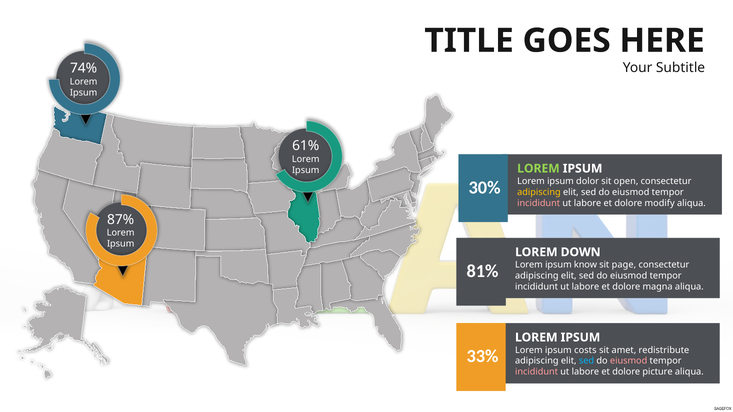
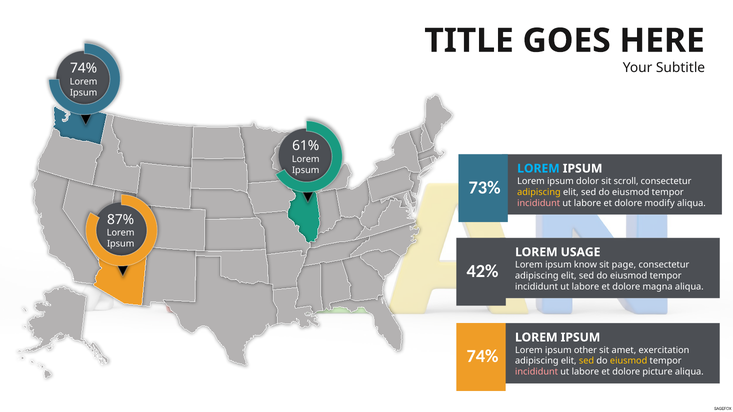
LOREM colour: light green -> light blue (538, 169)
open: open -> scroll (626, 181)
30%: 30% -> 73% (485, 188)
DOWN: DOWN -> USAGE (581, 252)
81%: 81% -> 42% (482, 271)
costs: costs -> other (585, 350)
redistribute: redistribute -> exercitation (664, 350)
33%: 33% -> 74% (482, 357)
sed colour: light blue -> yellow (586, 361)
eiusmod colour: pink -> yellow (629, 361)
